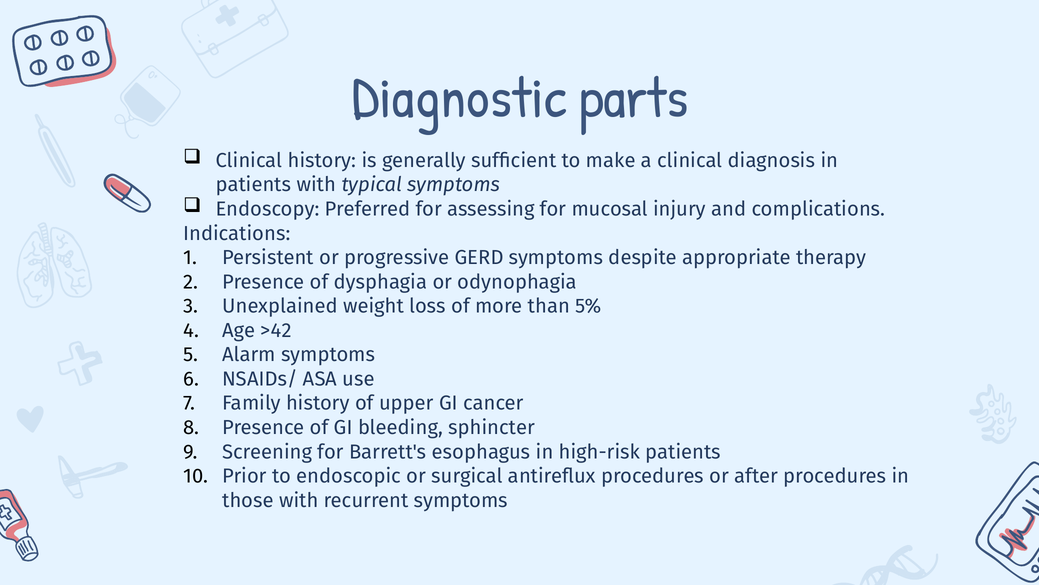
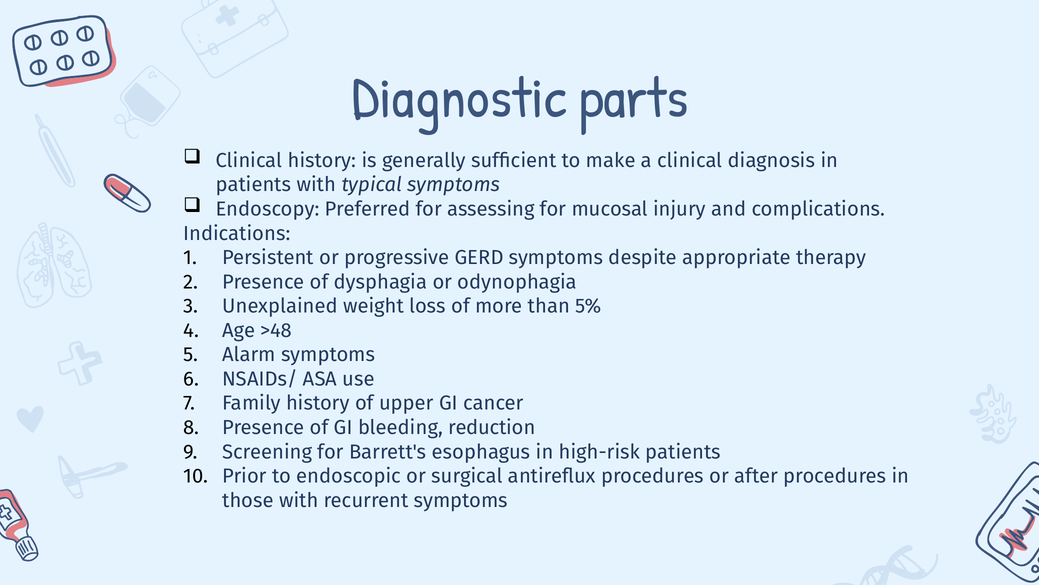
>42: >42 -> >48 (276, 330)
sphincter: sphincter -> reduction (492, 427)
